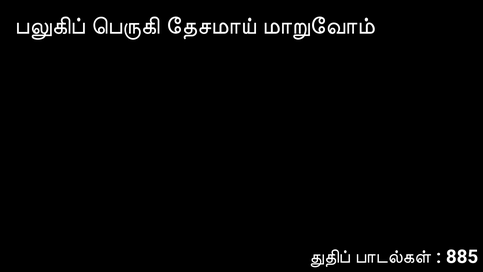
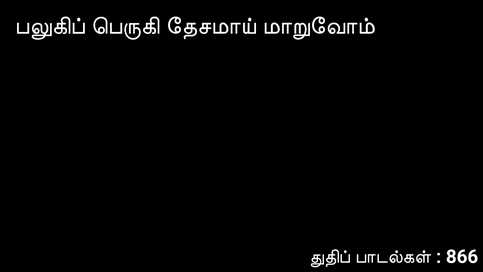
885: 885 -> 866 (462, 256)
